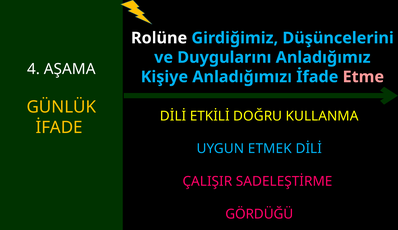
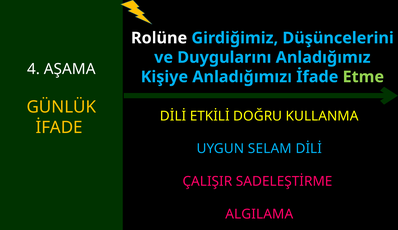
Etme colour: pink -> light green (363, 77)
ETMEK: ETMEK -> SELAM (270, 149)
GÖRDÜĞÜ: GÖRDÜĞÜ -> ALGILAMA (259, 214)
